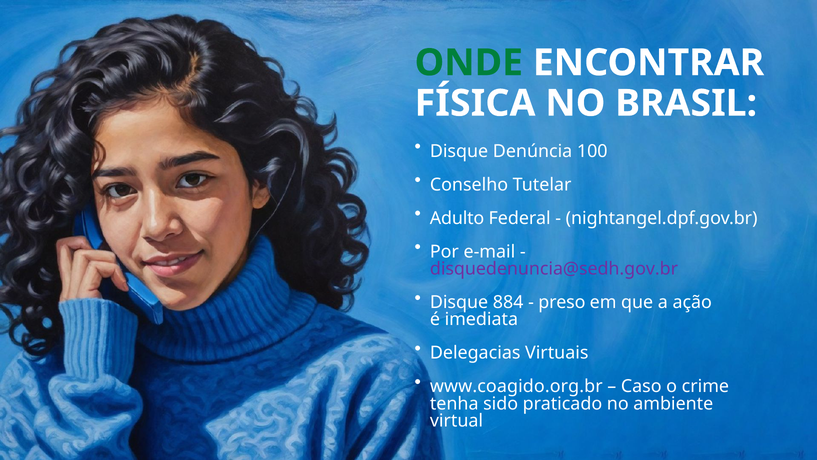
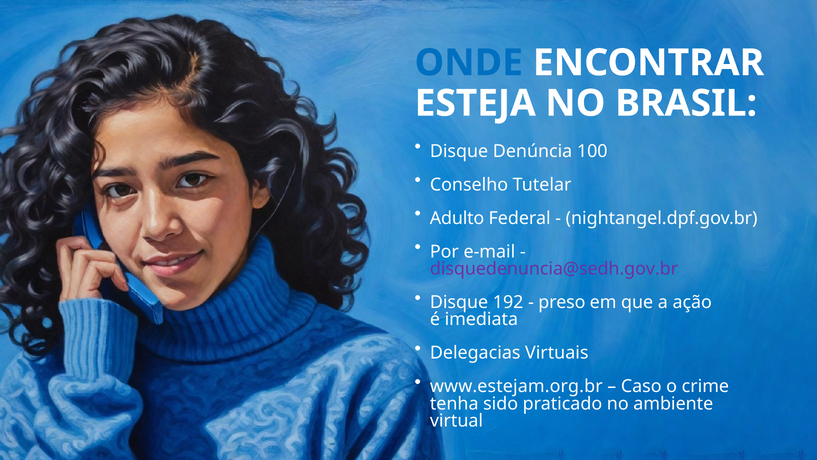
ONDE colour: green -> blue (469, 63)
FÍSICA: FÍSICA -> ESTEJA (475, 103)
884: 884 -> 192 (508, 302)
www.coagido.org.br: www.coagido.org.br -> www.estejam.org.br (516, 386)
